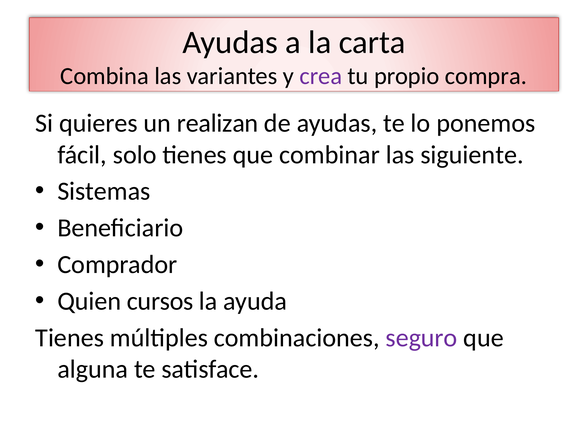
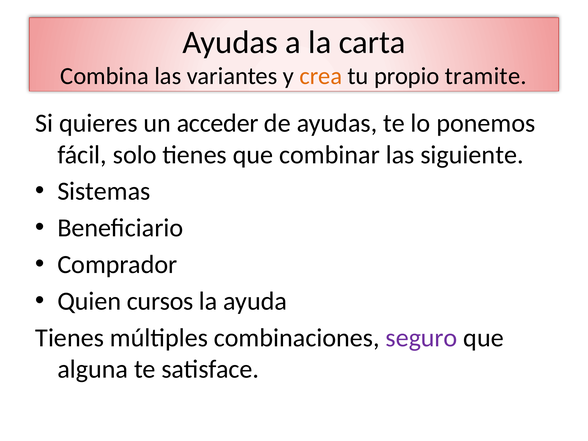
crea colour: purple -> orange (321, 76)
compra: compra -> tramite (486, 76)
realizan: realizan -> acceder (218, 123)
